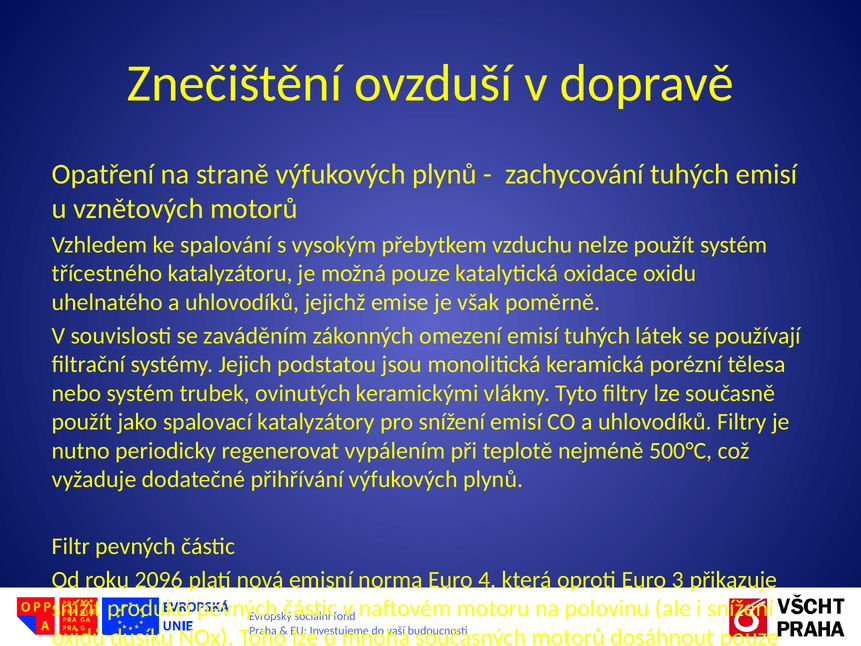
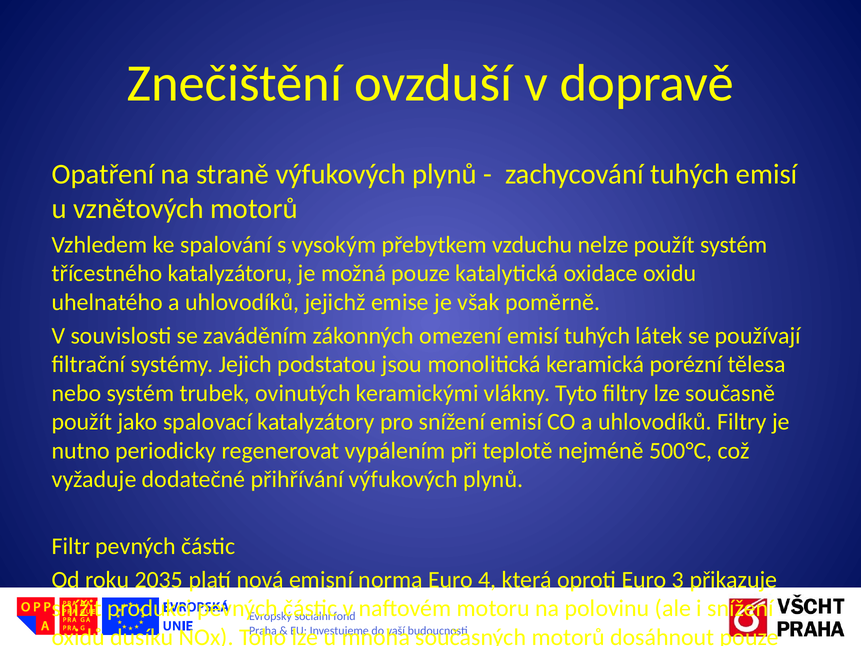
2096: 2096 -> 2035 (159, 580)
